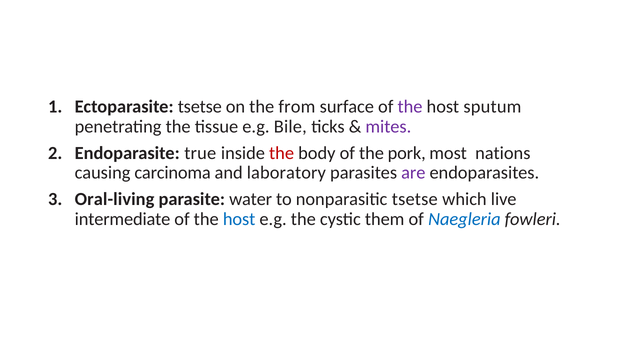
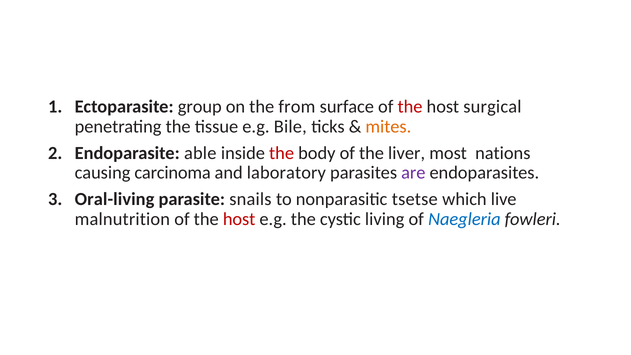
Ectoparasite tsetse: tsetse -> group (200, 107)
the colour: purple -> red (410, 107)
sputum: sputum -> surgical (492, 107)
mites colour: purple -> orange (388, 126)
true: true -> able (200, 153)
pork: pork -> liver (407, 153)
water: water -> snails (250, 199)
intermediate: intermediate -> malnutrition (122, 219)
host colour: blue -> red (239, 219)
them: them -> living (385, 219)
